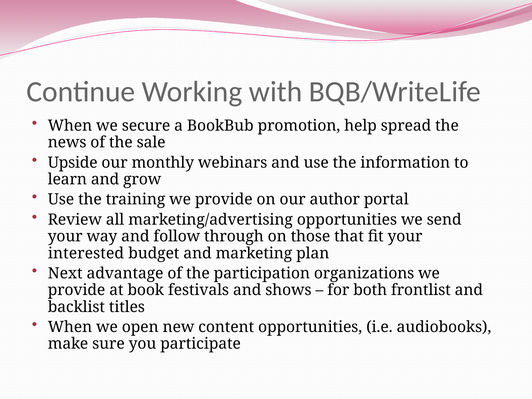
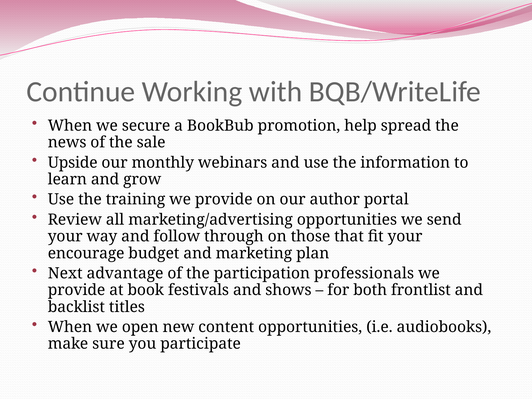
interested: interested -> encourage (86, 253)
organizations: organizations -> professionals (364, 273)
